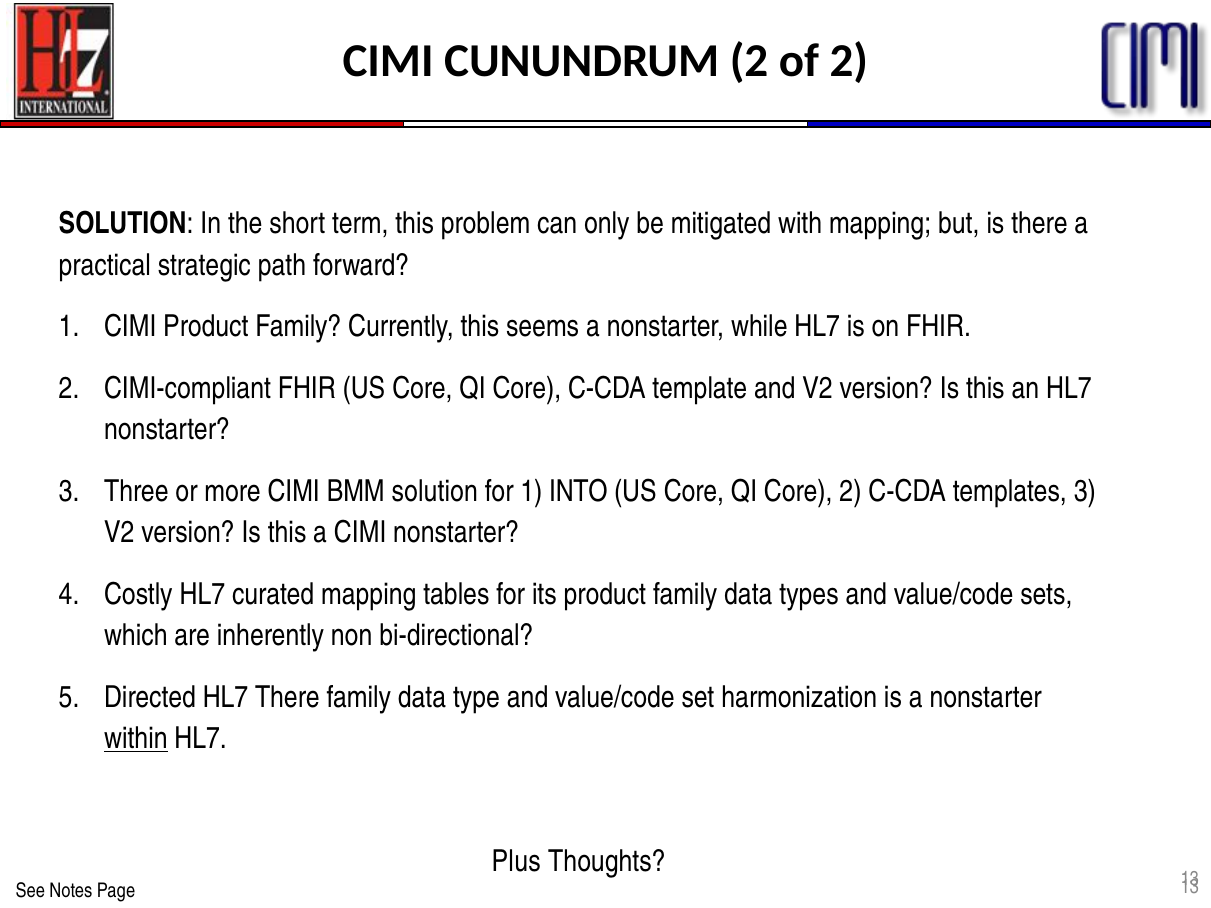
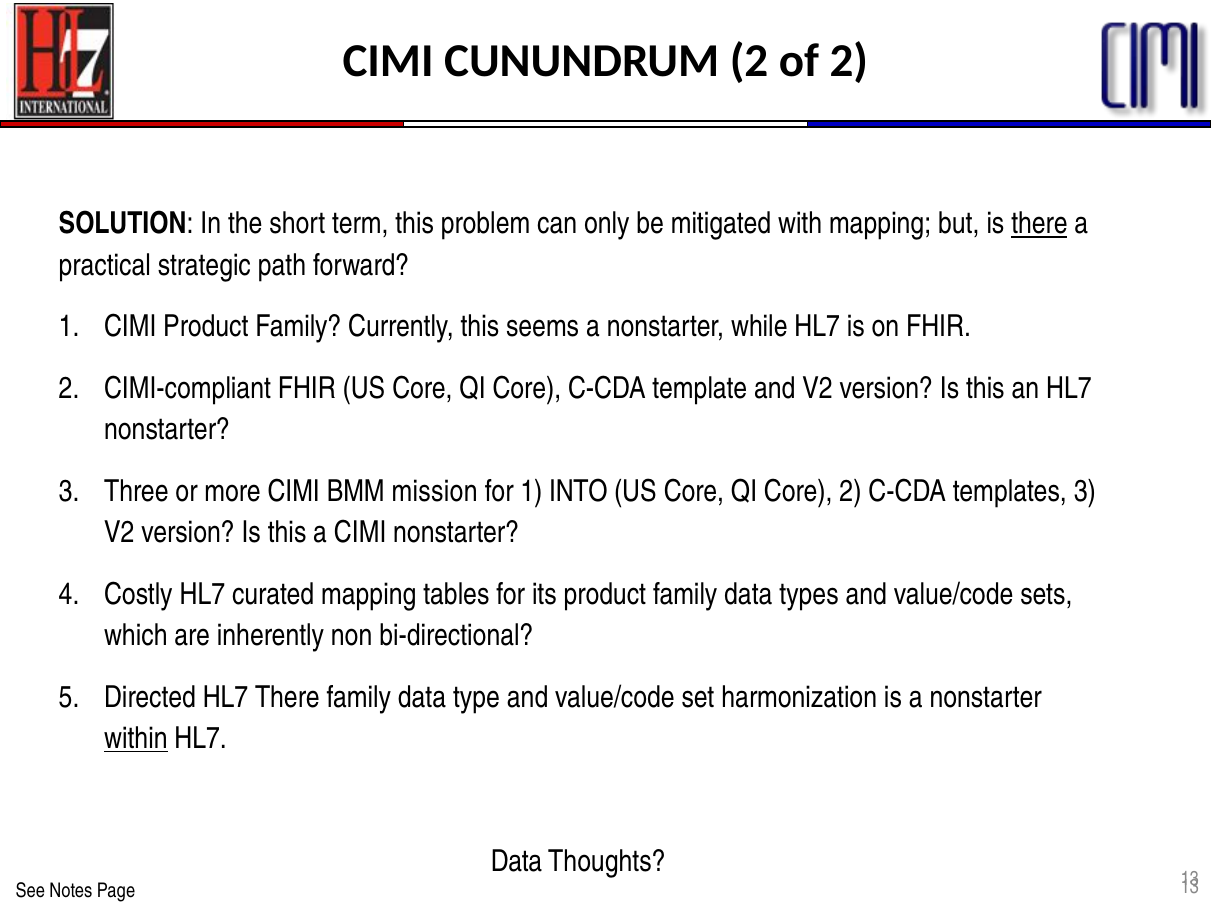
there underline: none -> present (1039, 224)
BMM solution: solution -> mission (435, 491)
Plus: Plus -> Data (517, 862)
